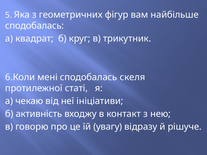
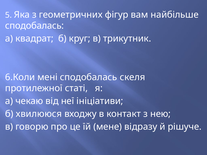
активність: активність -> хвилююся (39, 114)
увагу: увагу -> мене (108, 127)
